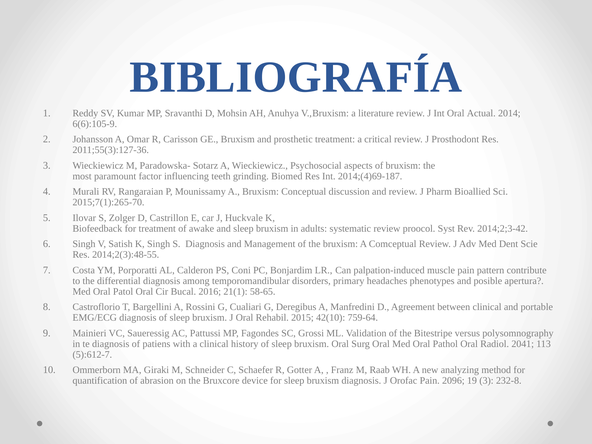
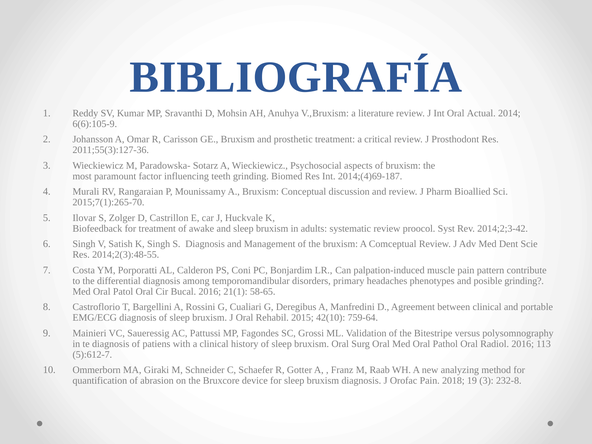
posible apertura: apertura -> grinding (524, 281)
Radiol 2041: 2041 -> 2016 (523, 344)
2096: 2096 -> 2018 (453, 381)
